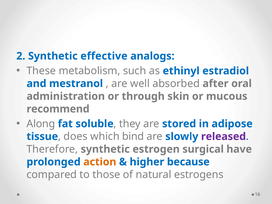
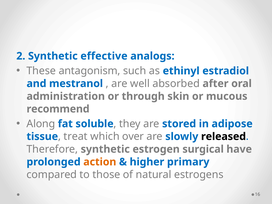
metabolism: metabolism -> antagonism (89, 71)
does: does -> treat (76, 136)
bind: bind -> over (133, 136)
released colour: purple -> black (224, 136)
because: because -> primary (188, 162)
